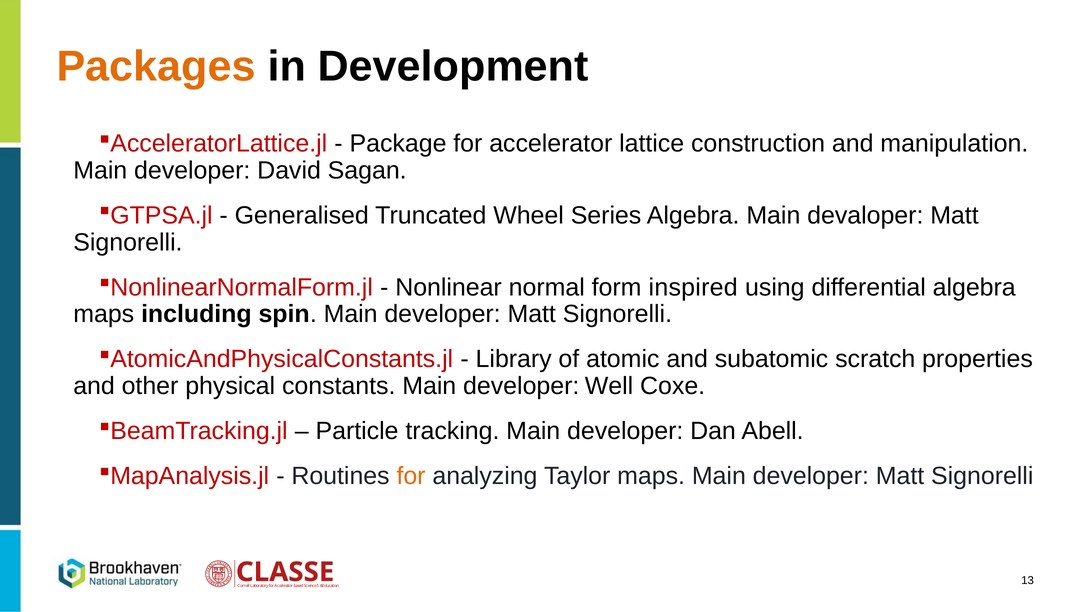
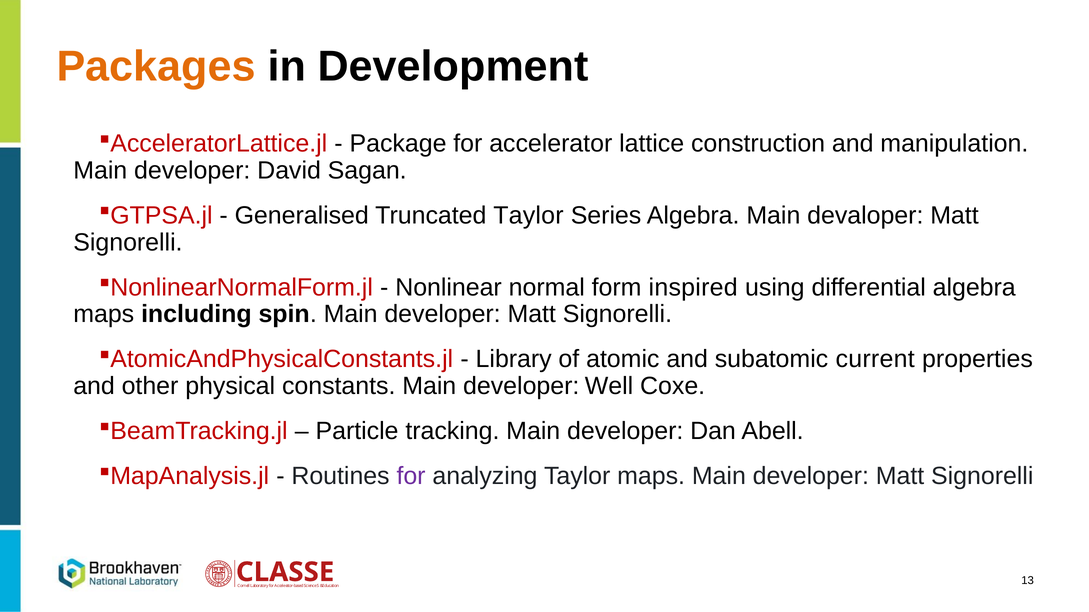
Truncated Wheel: Wheel -> Taylor (528, 216)
scratch: scratch -> current (875, 360)
for colour: orange -> purple (411, 477)
